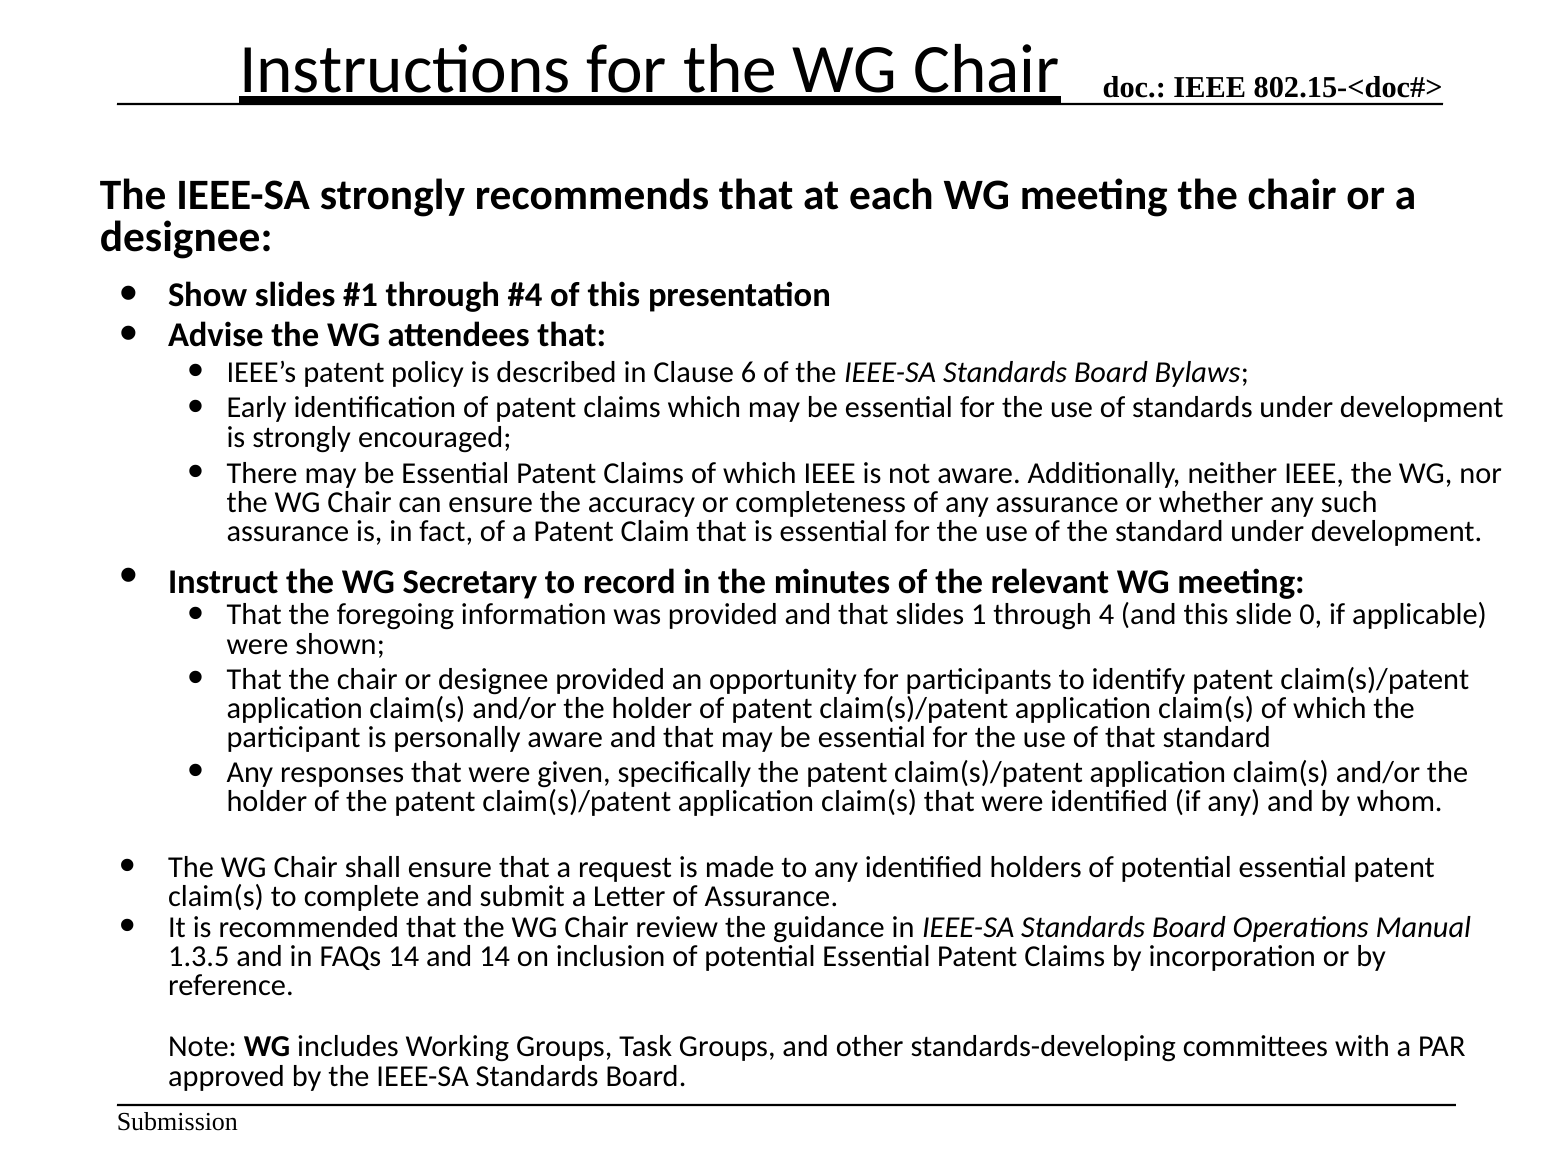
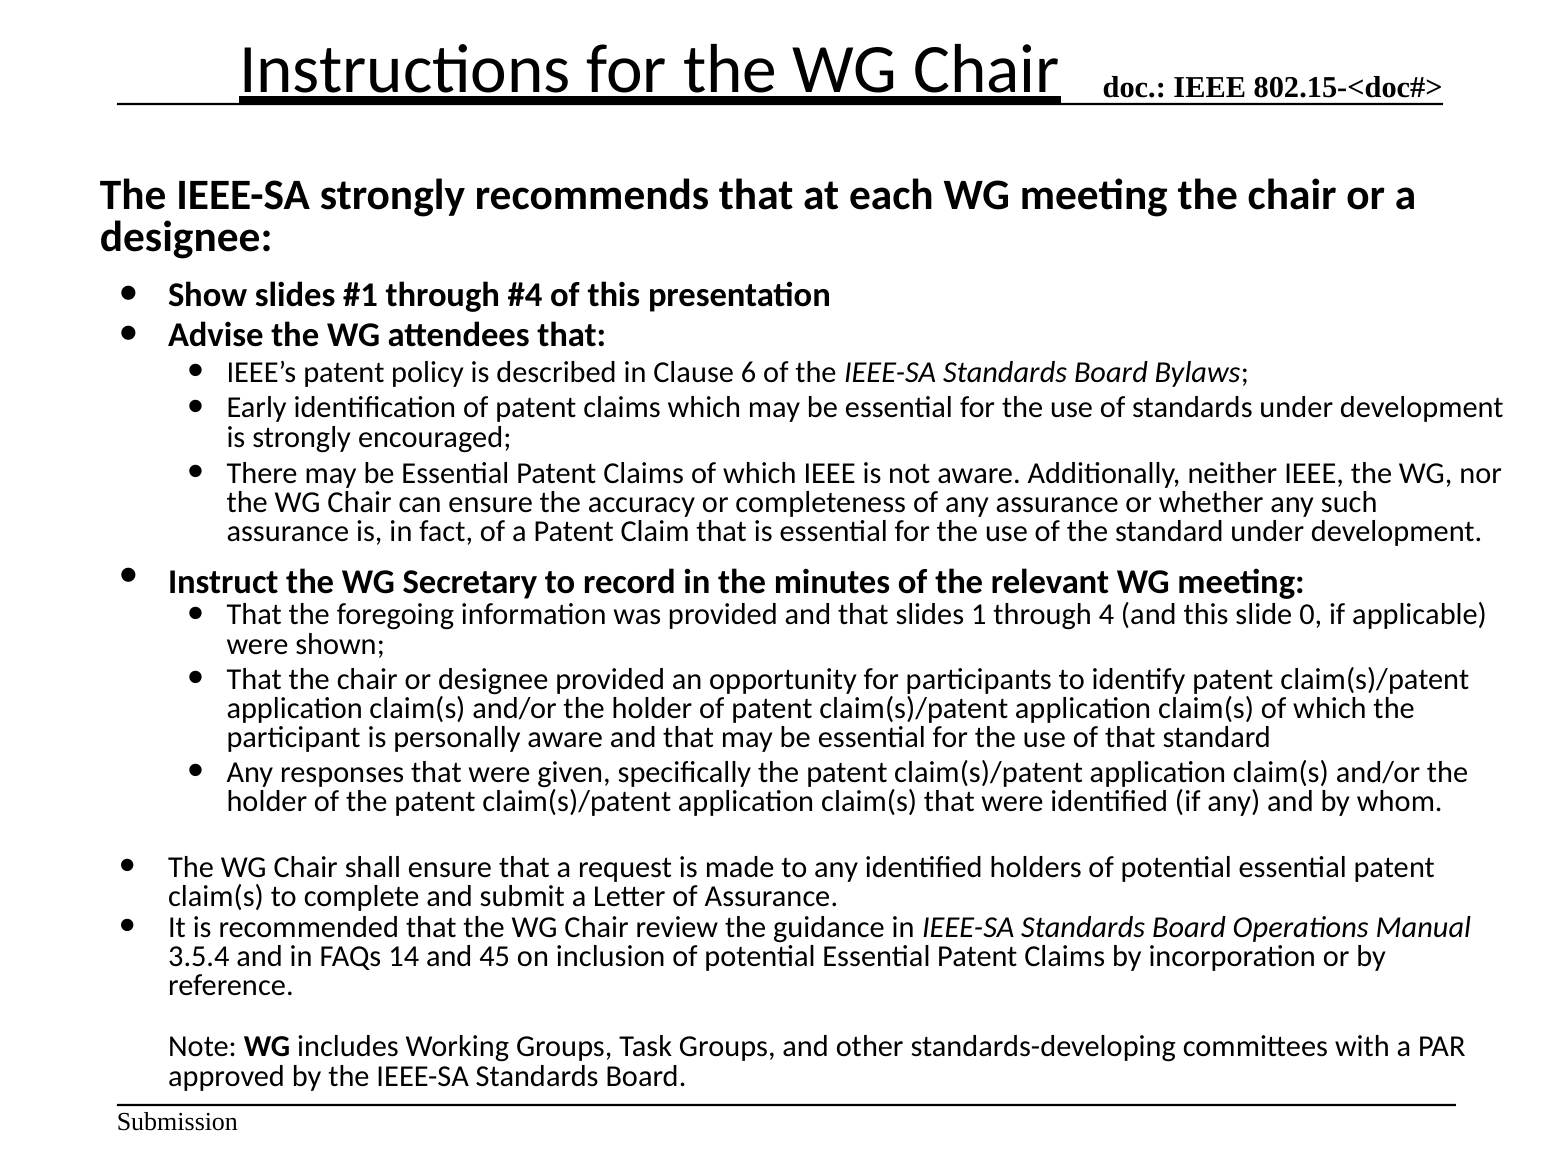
1.3.5: 1.3.5 -> 3.5.4 (199, 957)
and 14: 14 -> 45 (495, 957)
